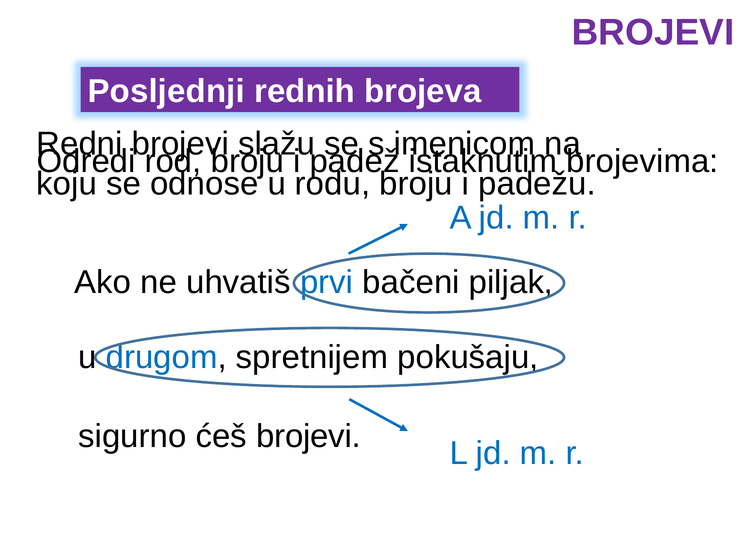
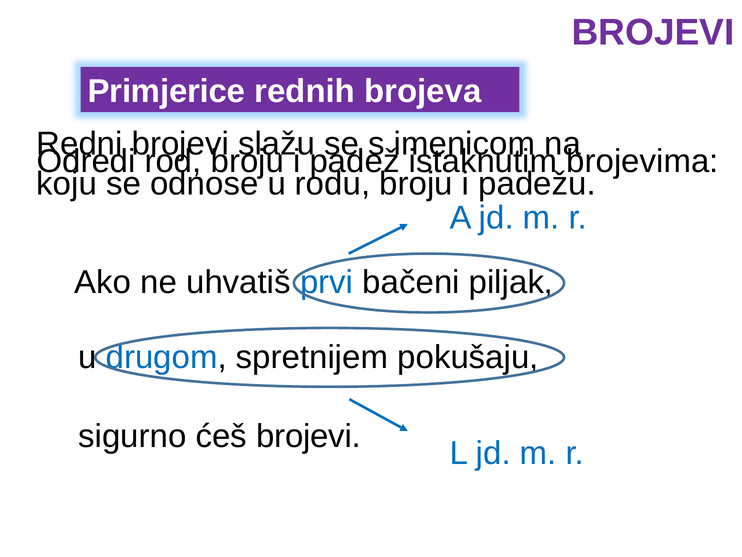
Posljednji: Posljednji -> Primjerice (166, 91)
